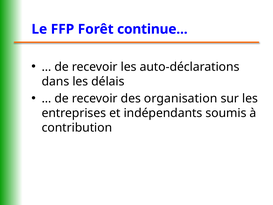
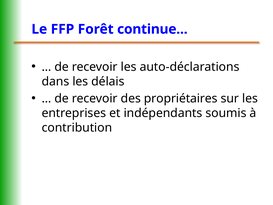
organisation: organisation -> propriétaires (181, 98)
